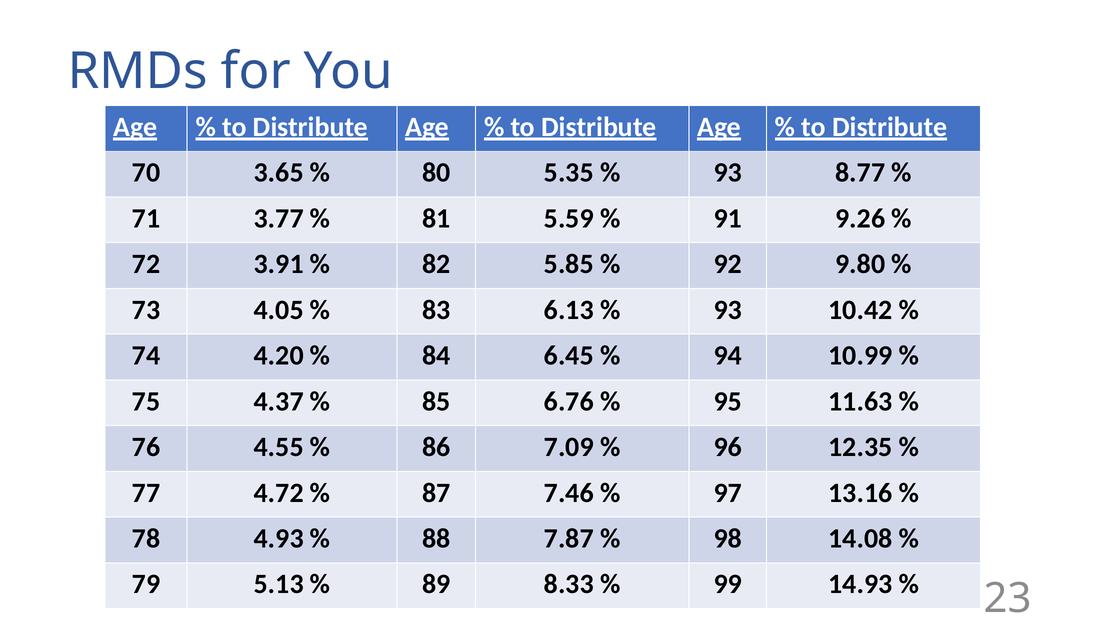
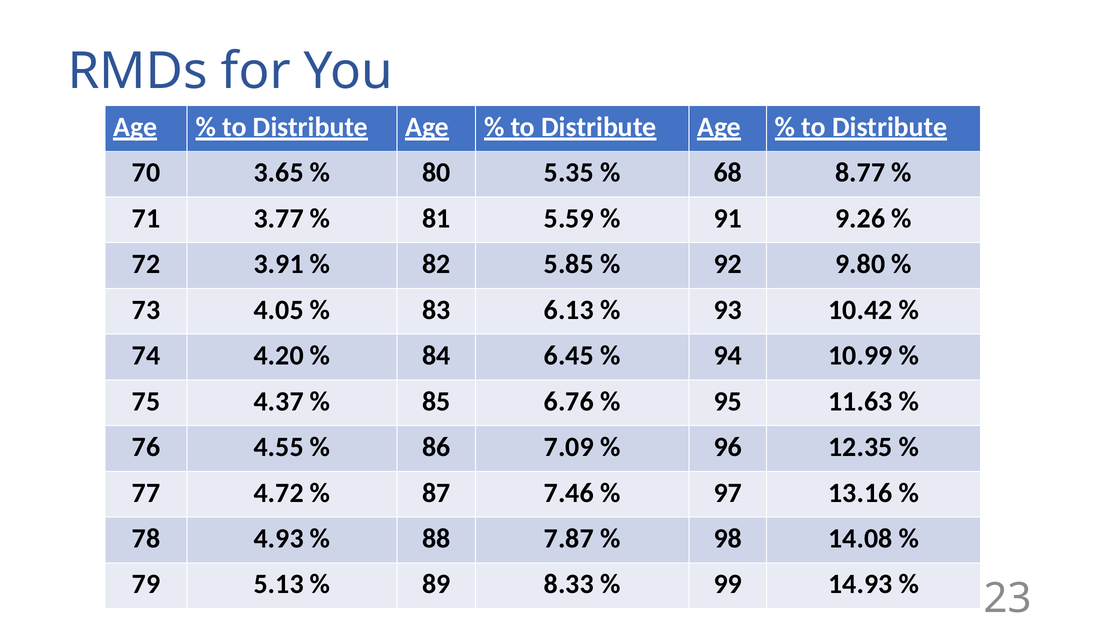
93: 93 -> 68 (728, 173)
